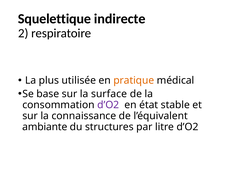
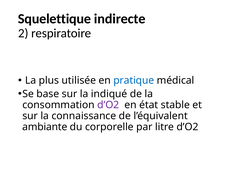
pratique colour: orange -> blue (134, 81)
surface: surface -> indiqué (109, 94)
structures: structures -> corporelle (109, 127)
